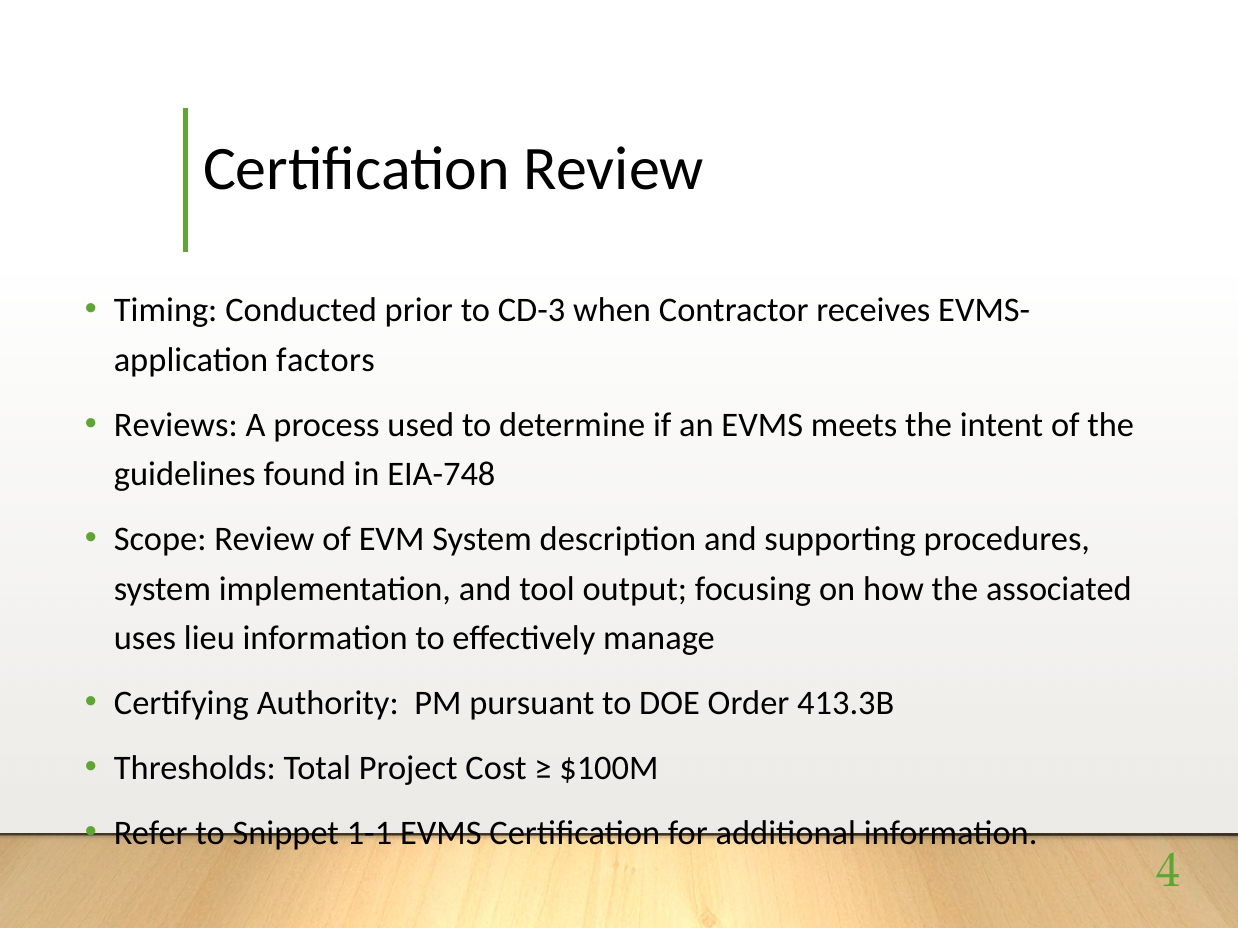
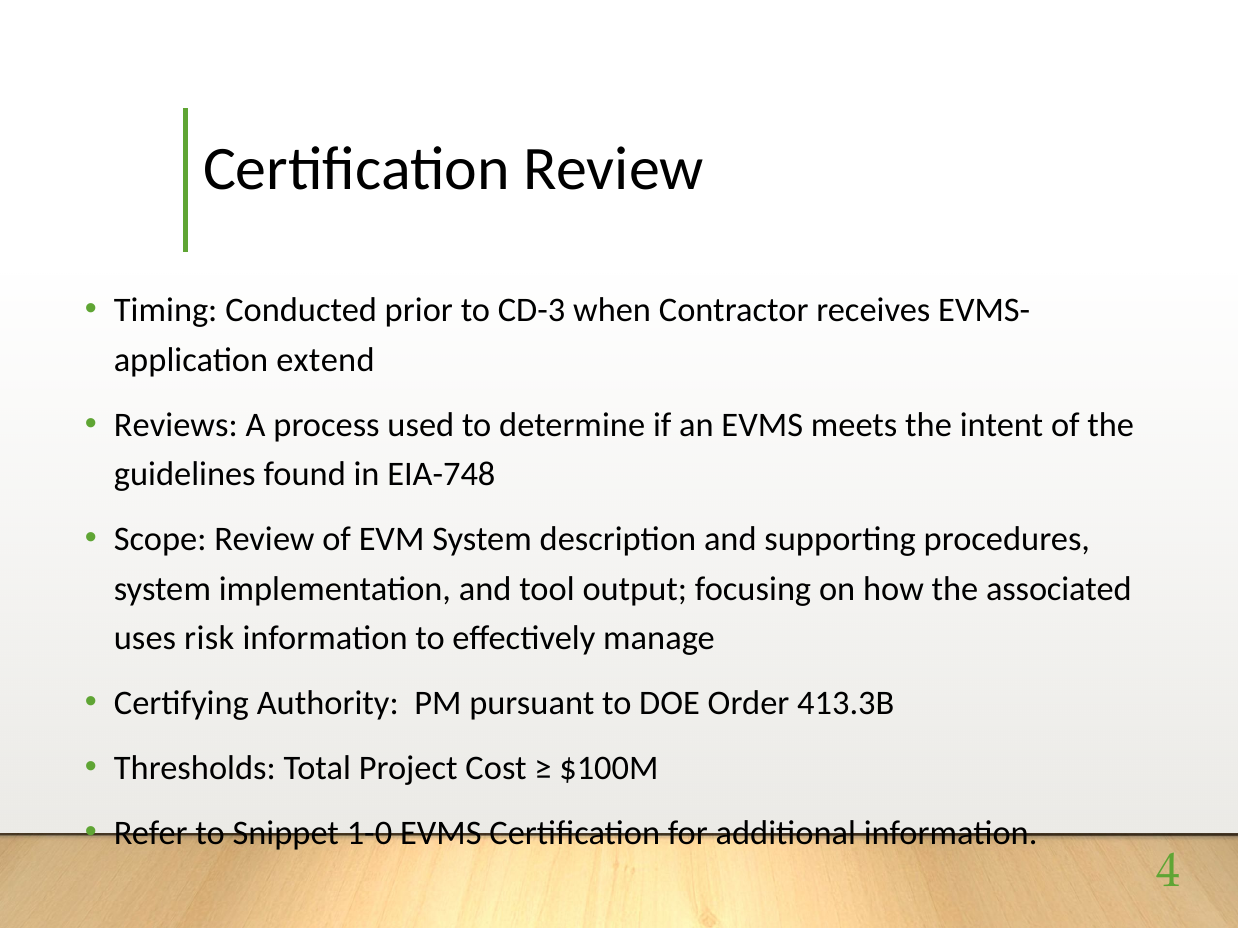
factors: factors -> extend (325, 360)
lieu: lieu -> risk (209, 639)
1-1: 1-1 -> 1-0 (369, 834)
